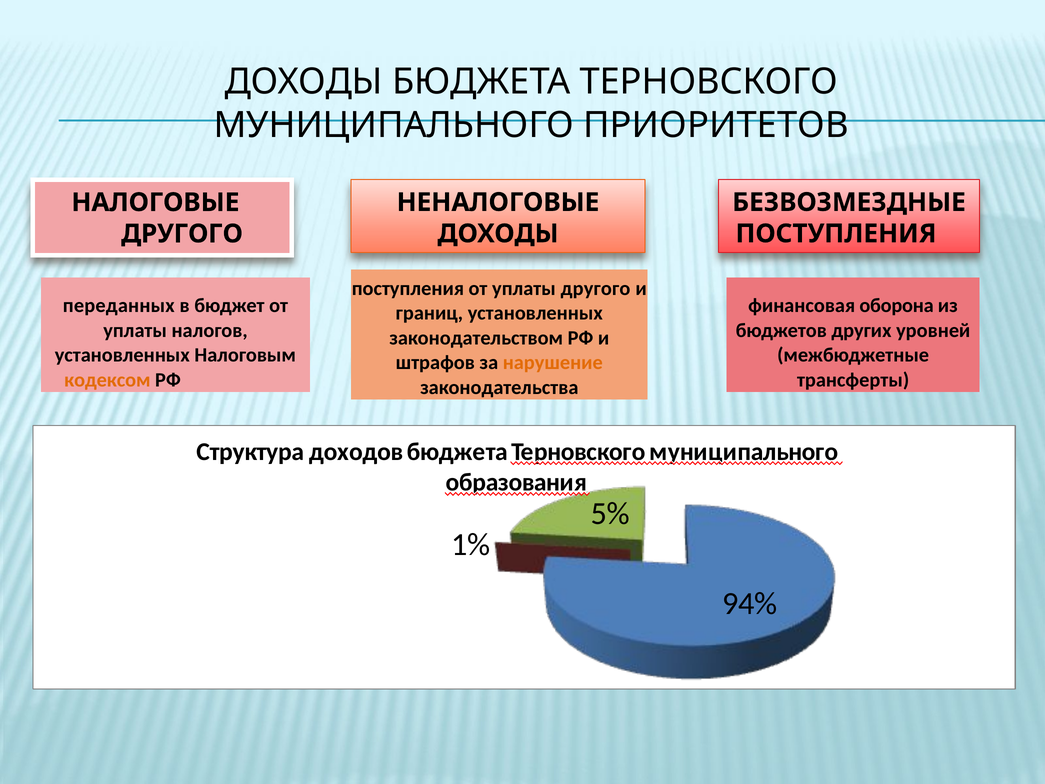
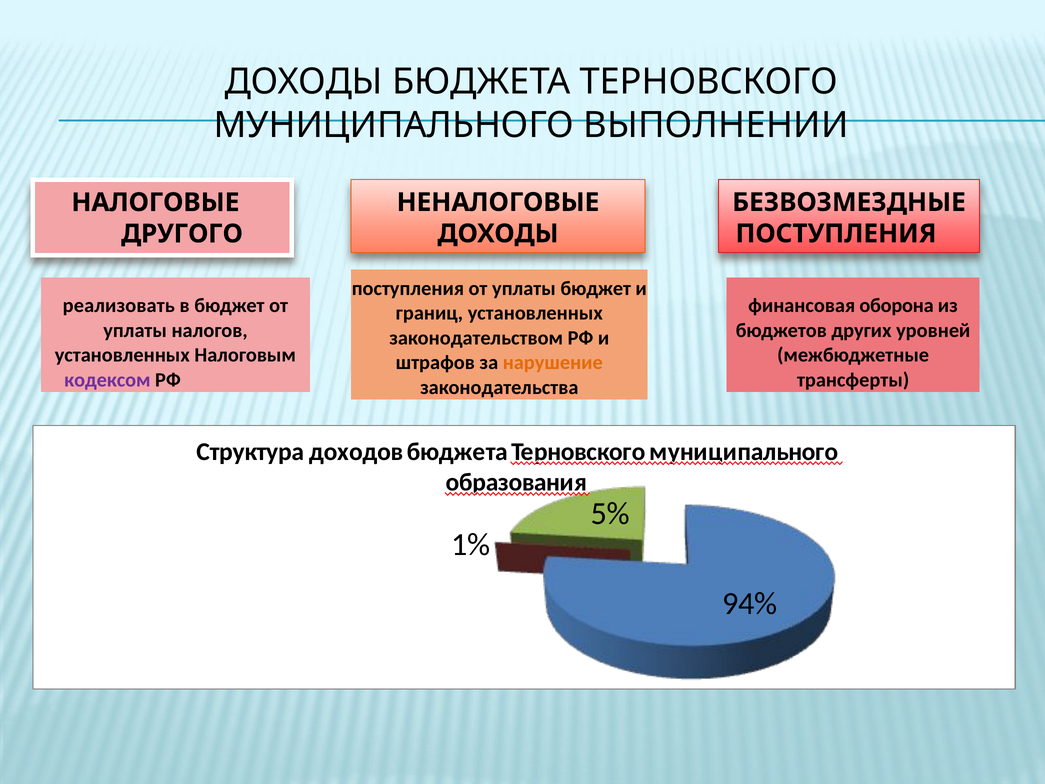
ПРИОРИТЕТОВ: ПРИОРИТЕТОВ -> ВЫПОЛНЕНИИ (716, 125)
уплаты другого: другого -> бюджет (596, 288)
переданных: переданных -> реализовать (119, 306)
кодексом colour: orange -> purple (107, 380)
